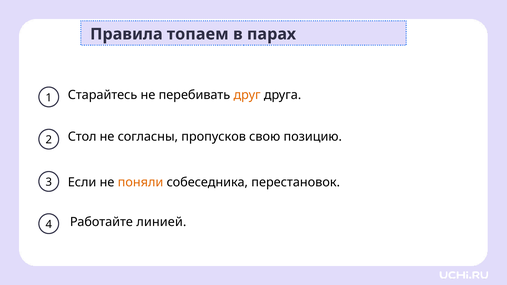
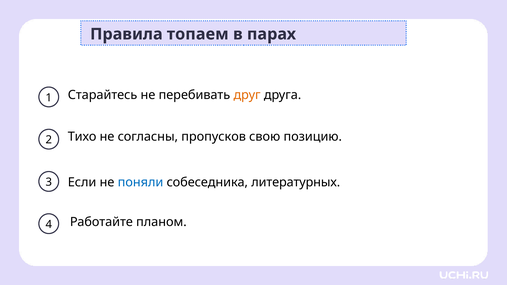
Стол: Стол -> Тихо (82, 137)
поняли colour: orange -> blue (141, 182)
перестановок: перестановок -> литературных (296, 182)
линией: линией -> планом (161, 222)
